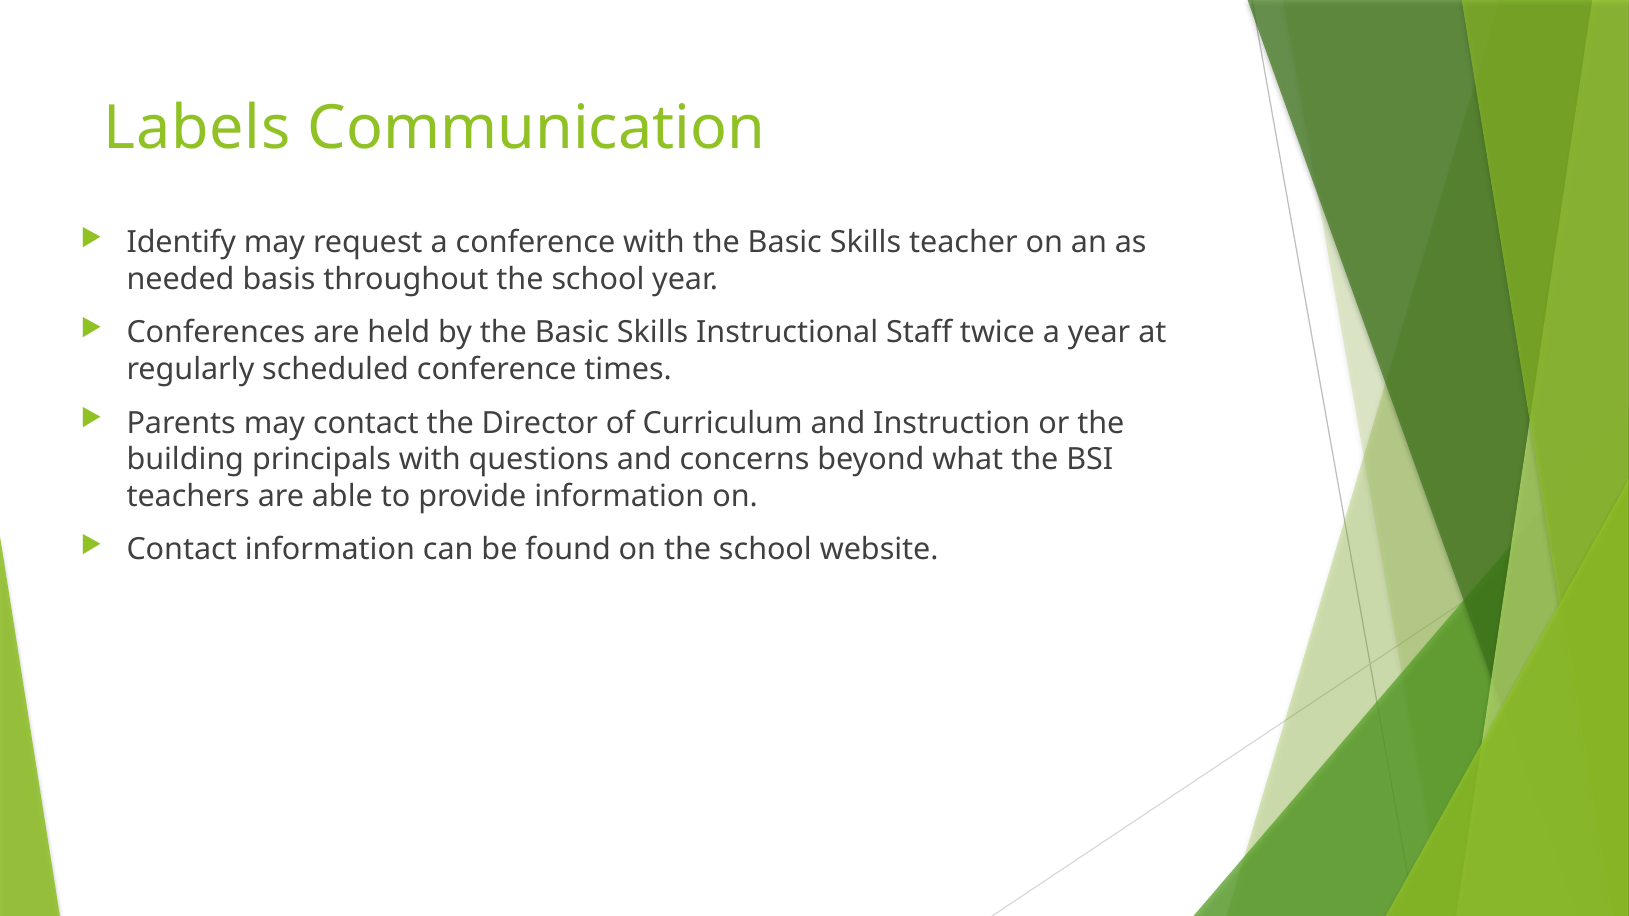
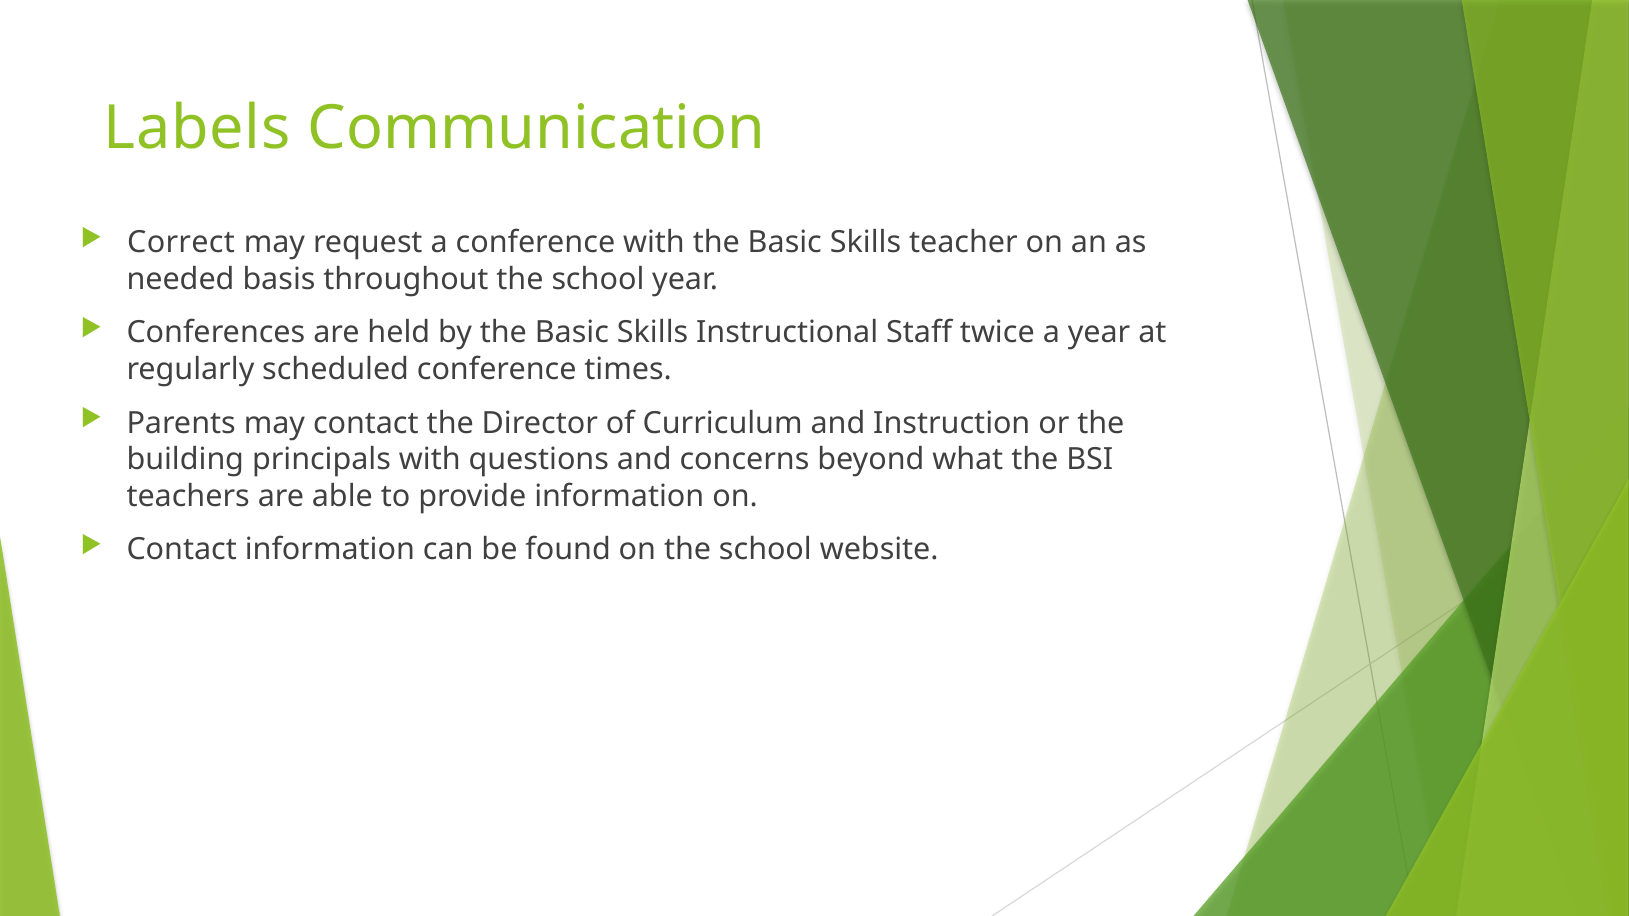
Identify: Identify -> Correct (181, 243)
